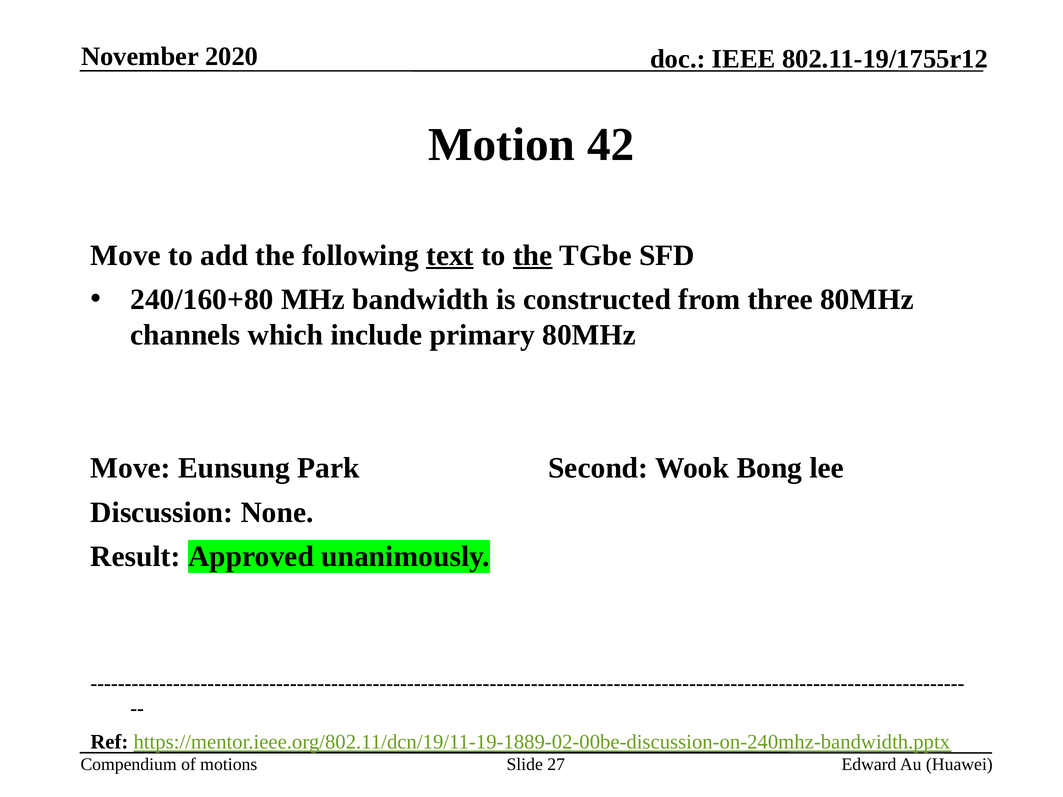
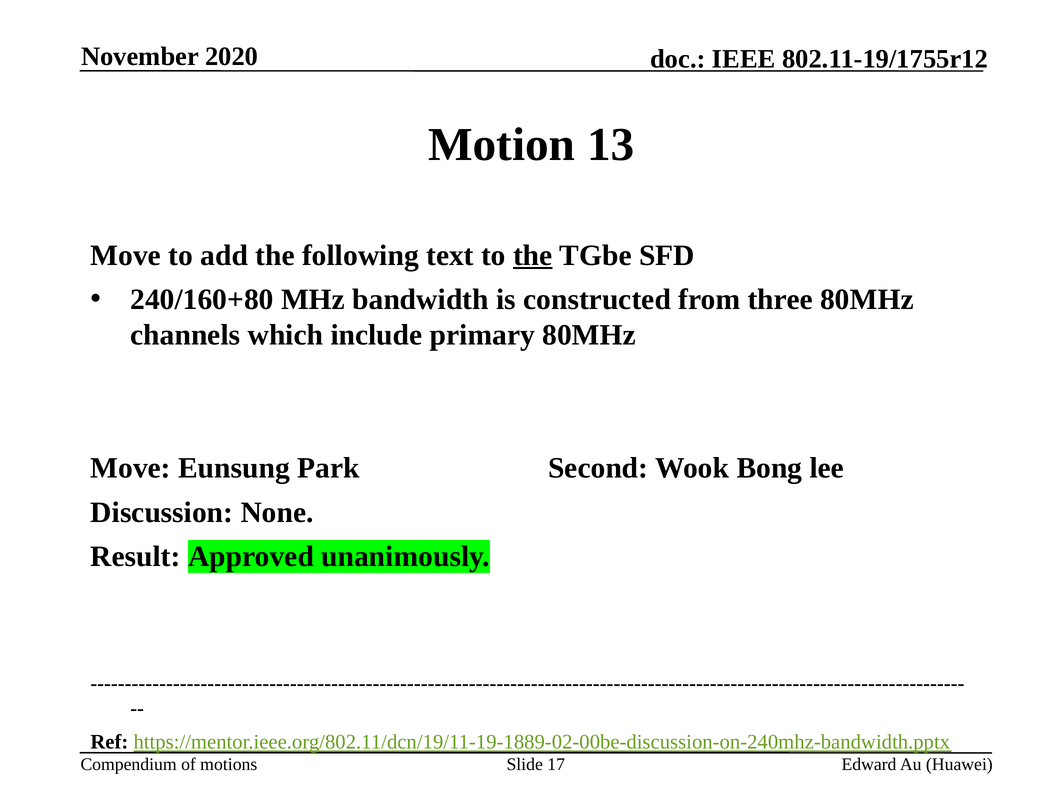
42: 42 -> 13 (611, 145)
text underline: present -> none (450, 255)
27: 27 -> 17 (556, 765)
